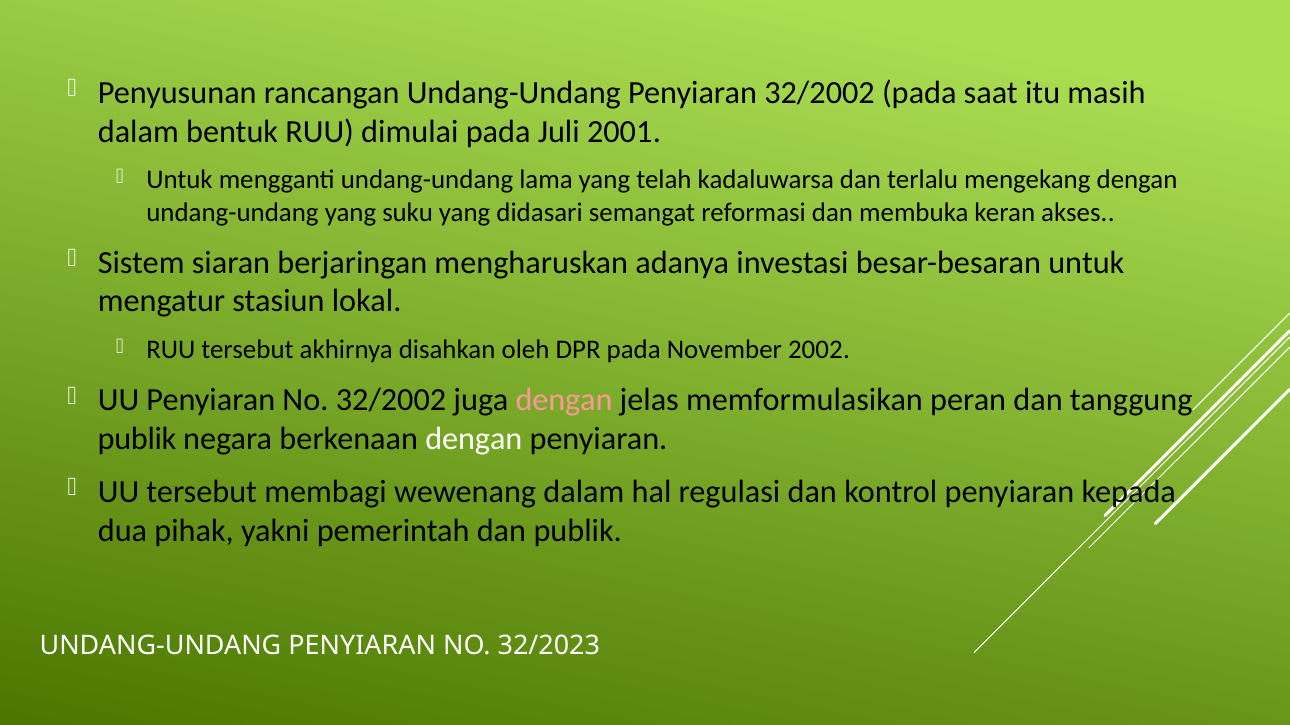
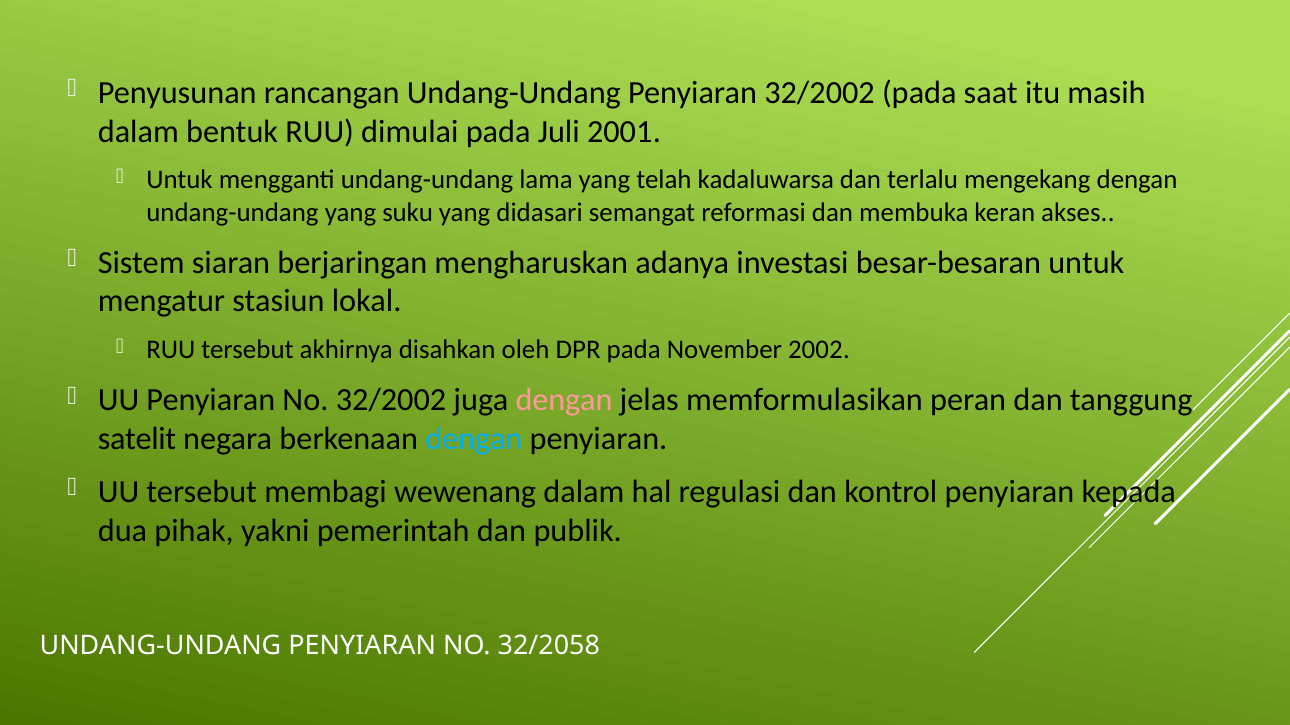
publik: publik -> satelit (137, 439)
dengan colour: white -> light blue (474, 439)
32/2023: 32/2023 -> 32/2058 (549, 646)
